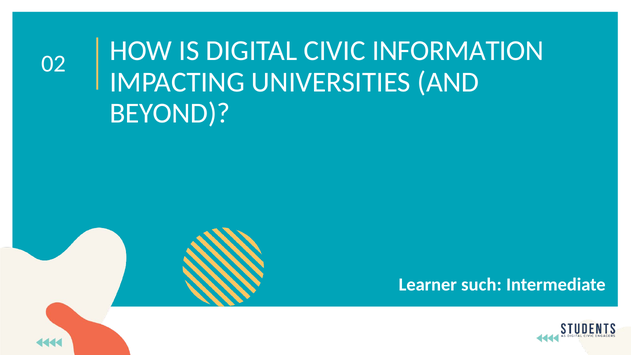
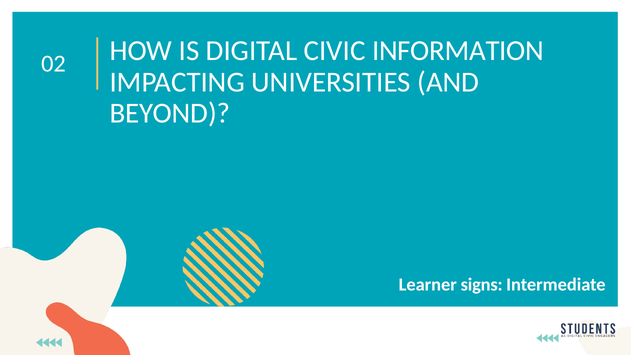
such: such -> signs (482, 285)
